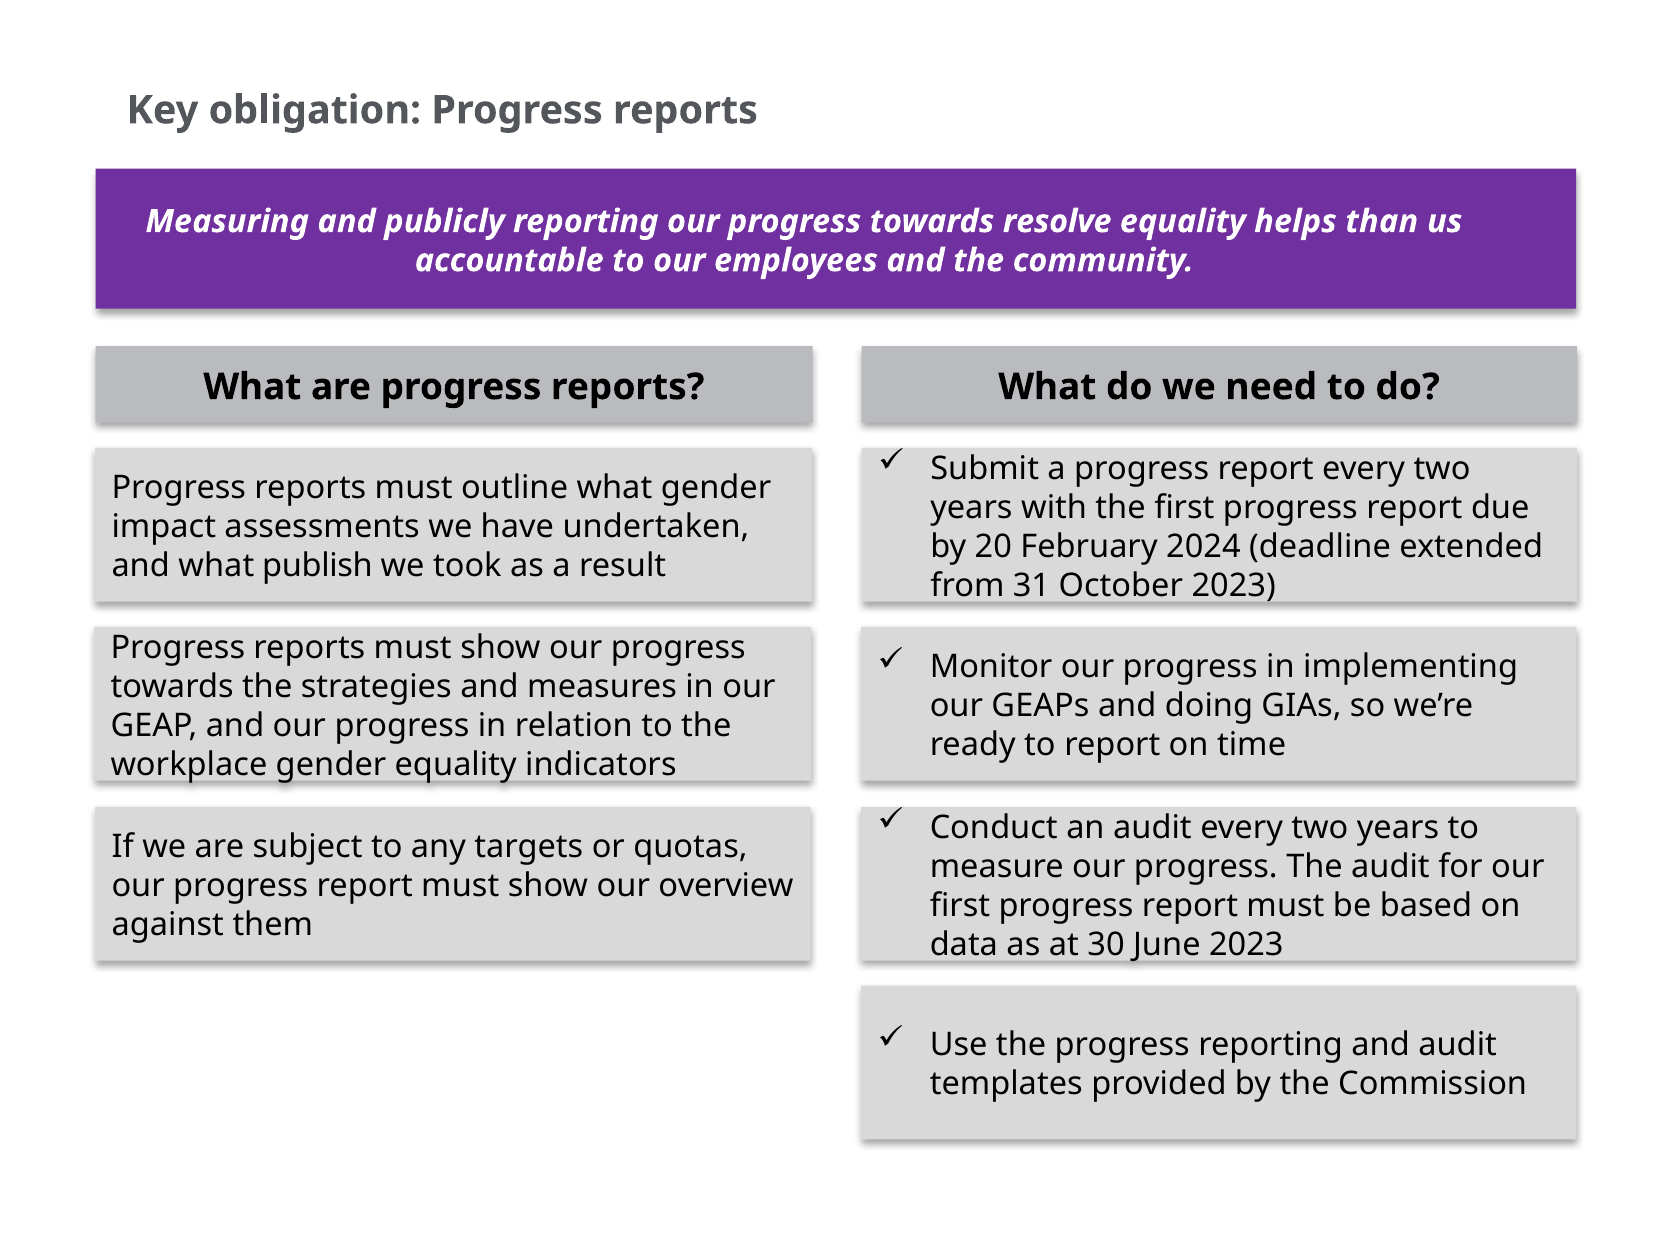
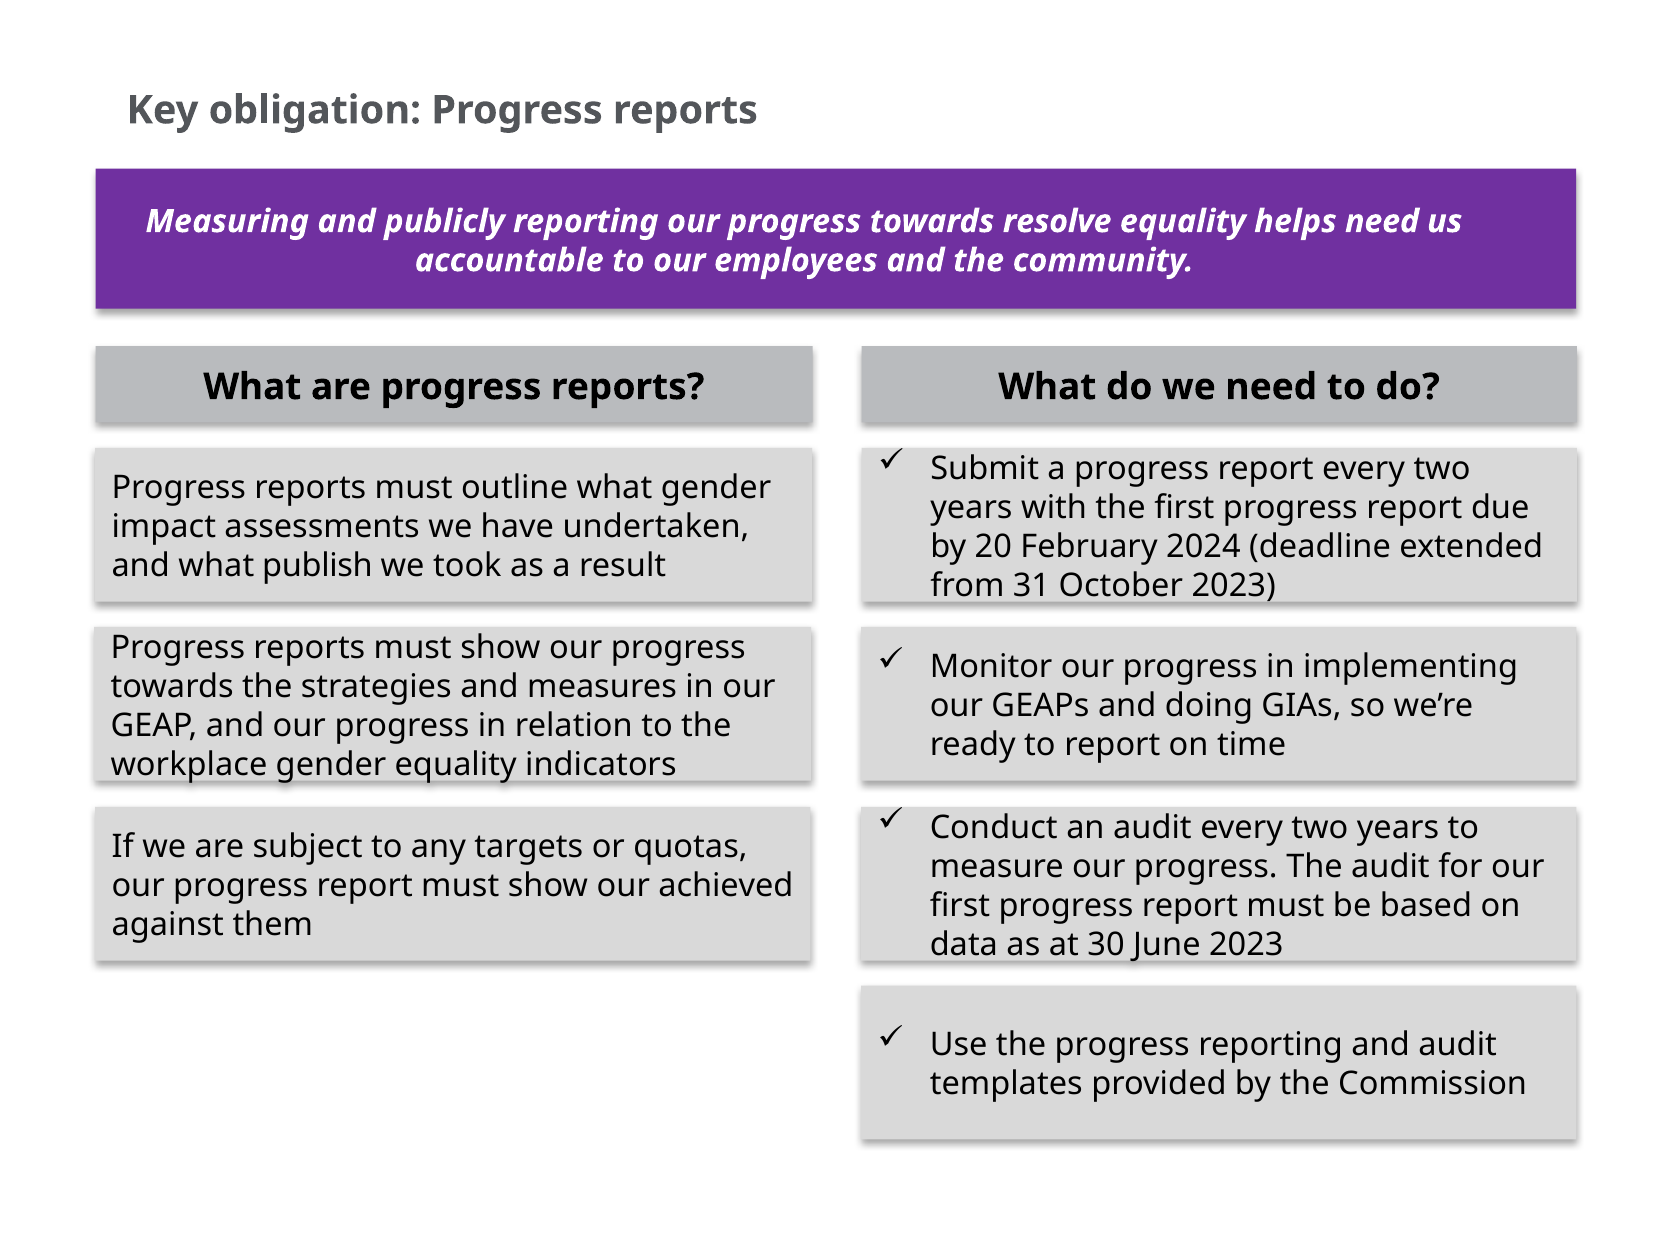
helps than: than -> need (1382, 222)
overview: overview -> achieved (726, 886)
